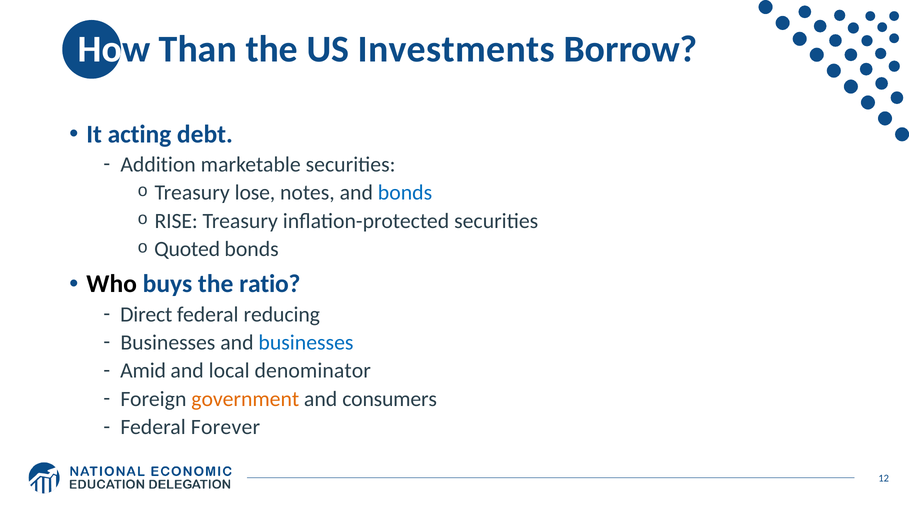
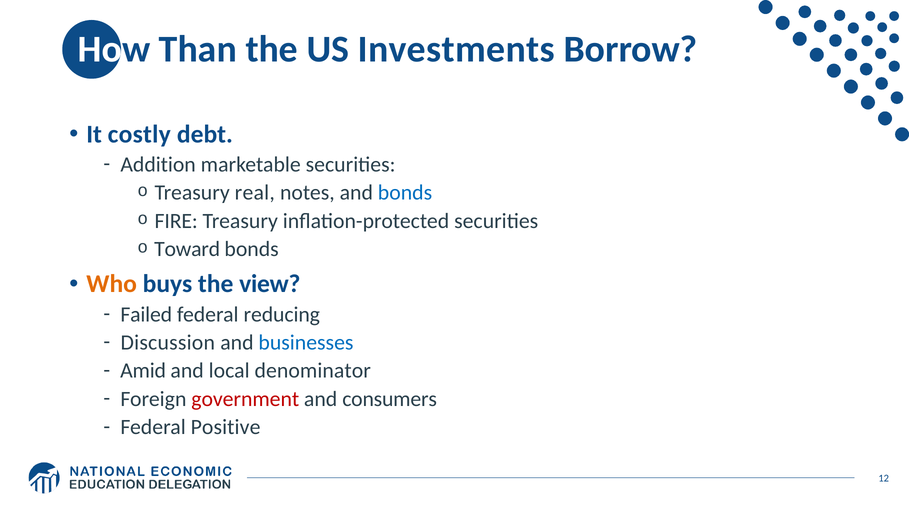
acting: acting -> costly (139, 134)
lose: lose -> real (255, 193)
RISE: RISE -> FIRE (176, 221)
Quoted: Quoted -> Toward (187, 249)
Who colour: black -> orange (112, 284)
ratio: ratio -> view (270, 284)
Direct: Direct -> Failed (146, 315)
Businesses: Businesses -> Discussion (168, 343)
government colour: orange -> red (245, 399)
Forever: Forever -> Positive (226, 427)
